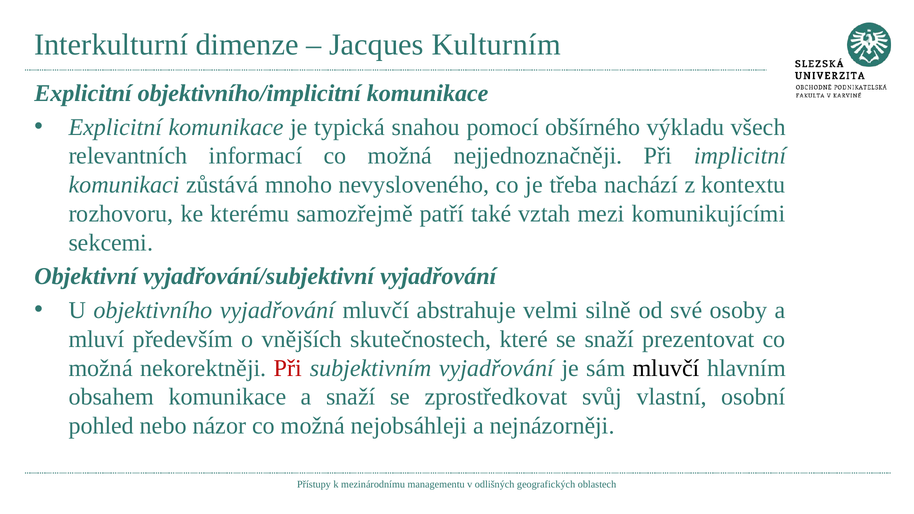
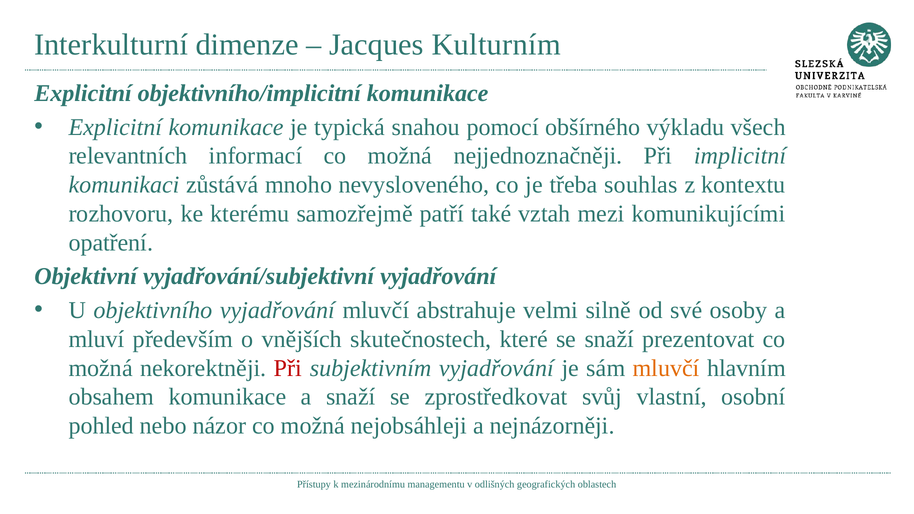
nachází: nachází -> souhlas (641, 185)
sekcemi: sekcemi -> opatření (111, 243)
mluvčí colour: black -> orange (666, 368)
